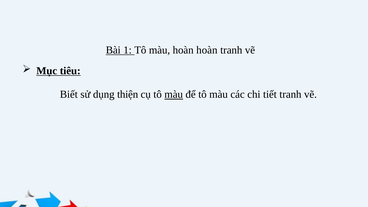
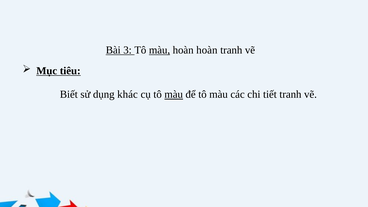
1: 1 -> 3 (128, 50)
màu underline: none -> present (160, 50)
thiện: thiện -> khác (128, 94)
